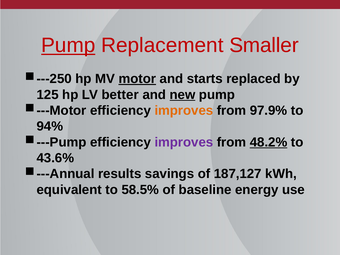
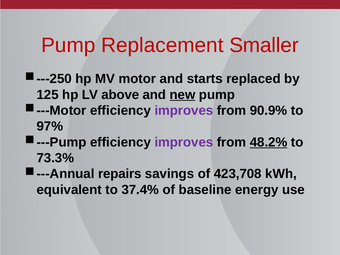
Pump underline: present -> none (68, 45)
motor underline: present -> none (137, 79)
better: better -> above (120, 95)
improves colour: orange -> purple (184, 110)
97.9%: 97.9% -> 90.9% (269, 110)
94%: 94% -> 97% (50, 126)
43.6%: 43.6% -> 73.3% (55, 158)
results: results -> repairs (120, 174)
187,127: 187,127 -> 423,708 (238, 174)
58.5%: 58.5% -> 37.4% (140, 190)
